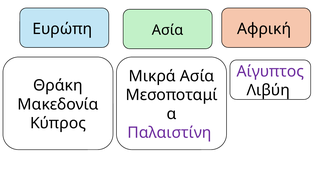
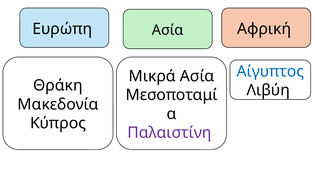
Αίγυπτος colour: purple -> blue (270, 71)
